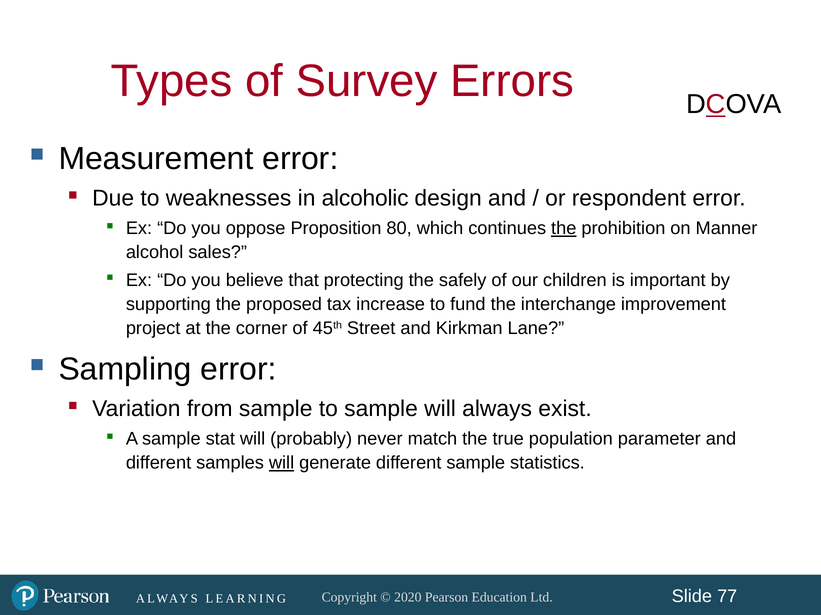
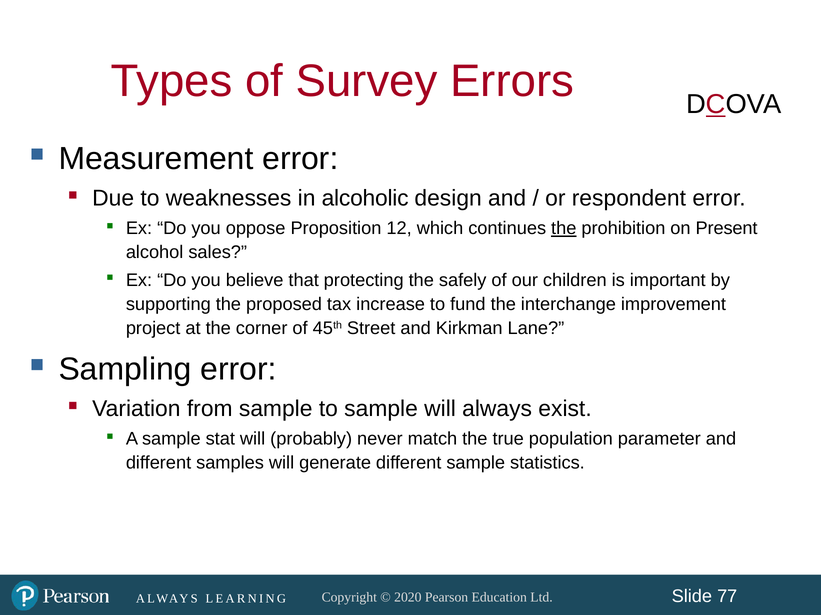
80: 80 -> 12 (399, 229)
Manner: Manner -> Present (727, 229)
will underline: present -> none (282, 463)
